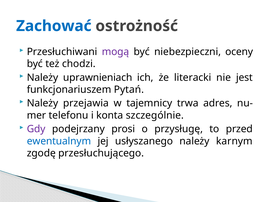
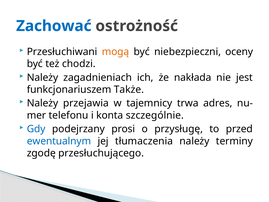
mogą colour: purple -> orange (116, 52)
uprawnieniach: uprawnieniach -> zagadnieniach (98, 77)
literacki: literacki -> nakłada (193, 77)
Pytań: Pytań -> Także (129, 90)
Gdy colour: purple -> blue (36, 129)
usłyszanego: usłyszanego -> tłumaczenia (144, 141)
karnym: karnym -> terminy (234, 141)
